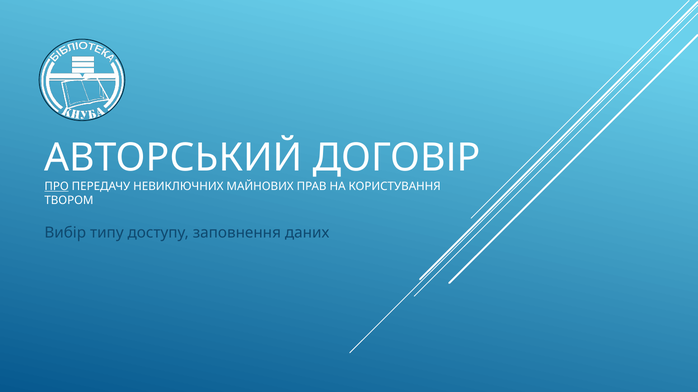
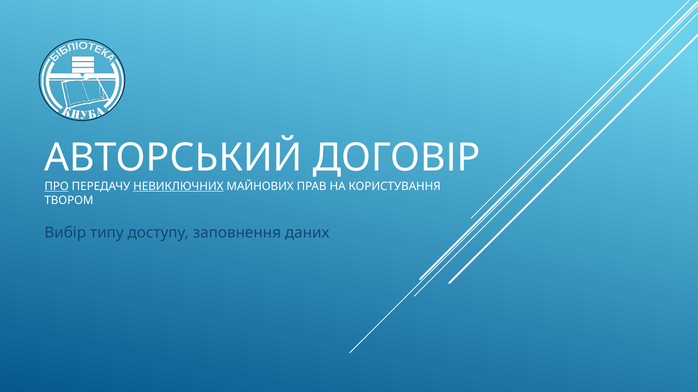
НЕВИКЛЮЧНИХ underline: none -> present (178, 187)
